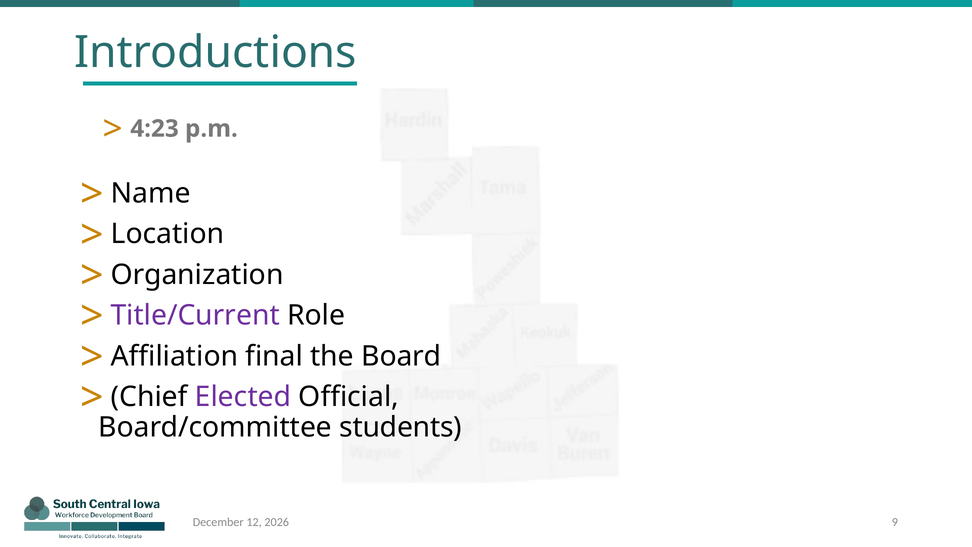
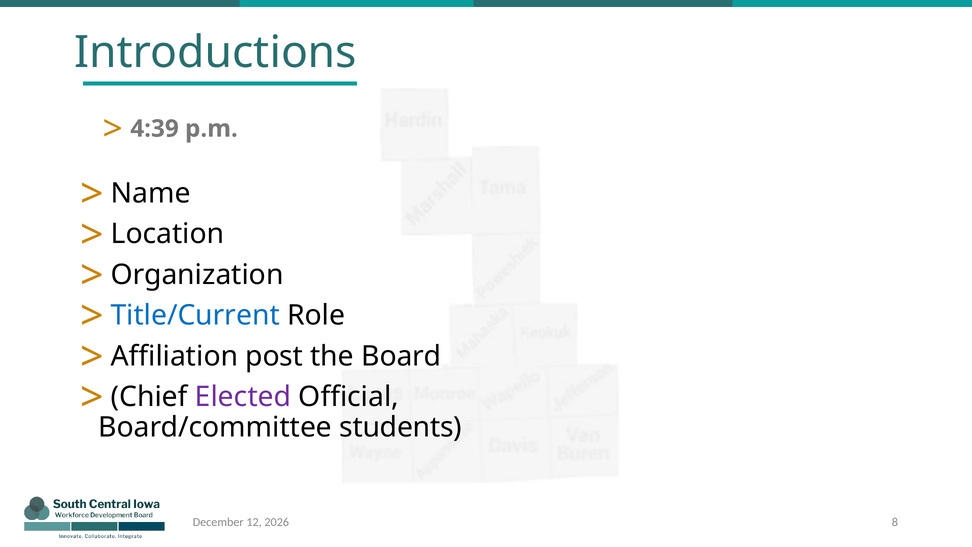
4:23: 4:23 -> 4:39 (155, 129)
Title/Current colour: purple -> blue (195, 315)
final: final -> post (274, 356)
9: 9 -> 8 (895, 522)
